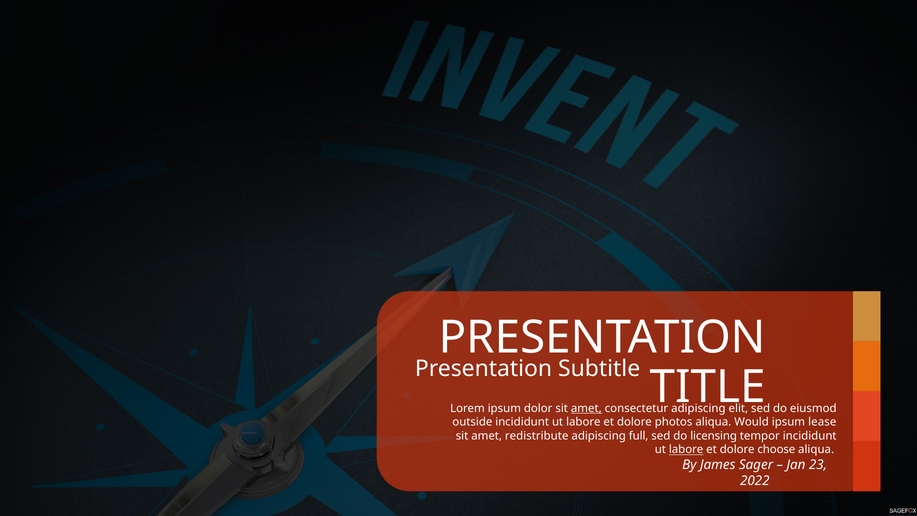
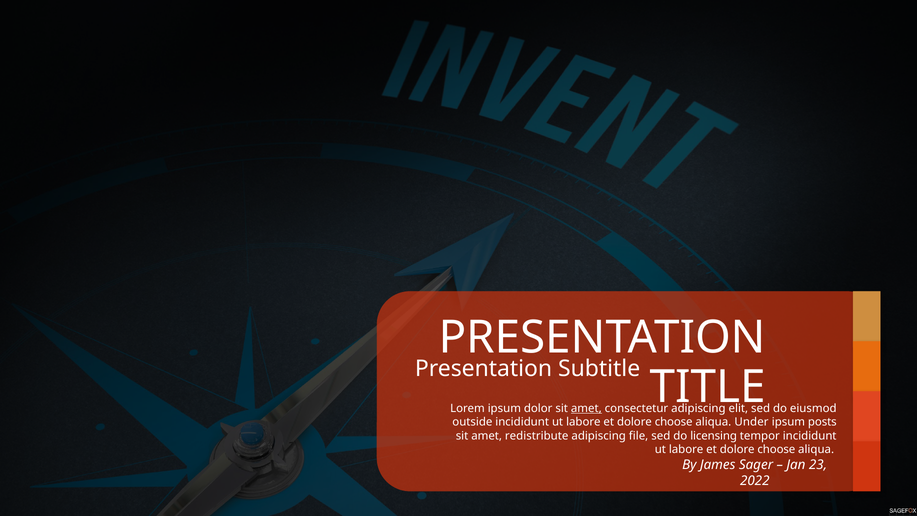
photos: photos -> choose (674, 422)
Would: Would -> Under (751, 422)
lease: lease -> posts (822, 422)
full: full -> file (639, 436)
labore underline: present -> none (686, 450)
